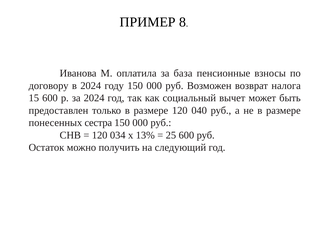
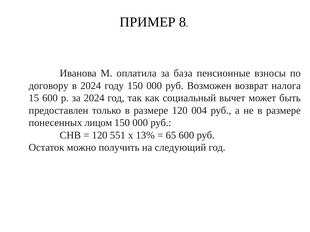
040: 040 -> 004 (199, 111)
сестра: сестра -> лицом (98, 123)
034: 034 -> 551 (118, 135)
25: 25 -> 65 (171, 135)
